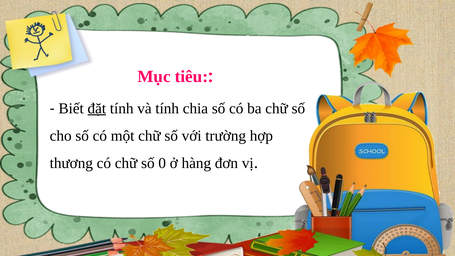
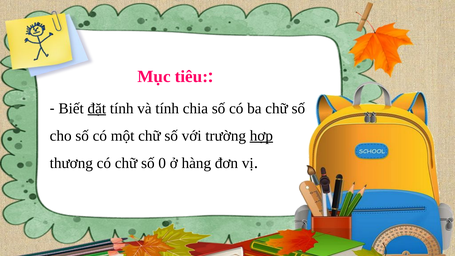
hợp underline: none -> present (261, 136)
